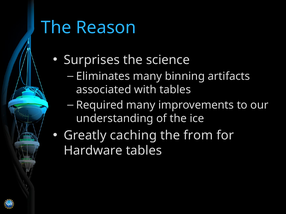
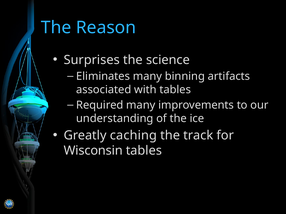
from: from -> track (198, 136)
Hardware: Hardware -> Wisconsin (93, 151)
